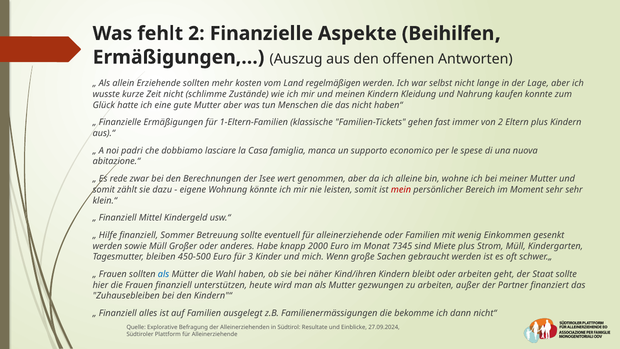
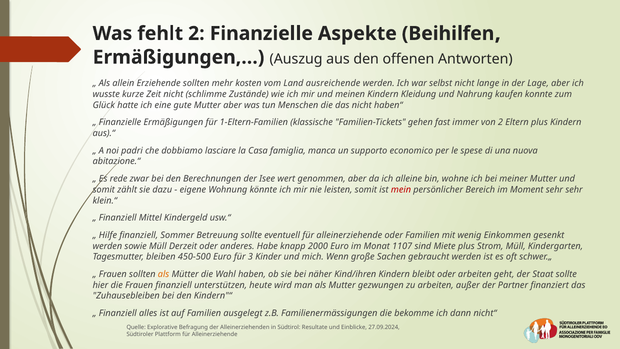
regelmäßigen: regelmäßigen -> ausreichende (333, 83)
Großer: Großer -> Derzeit (183, 246)
7345: 7345 -> 1107 (402, 246)
als colour: blue -> orange (164, 274)
